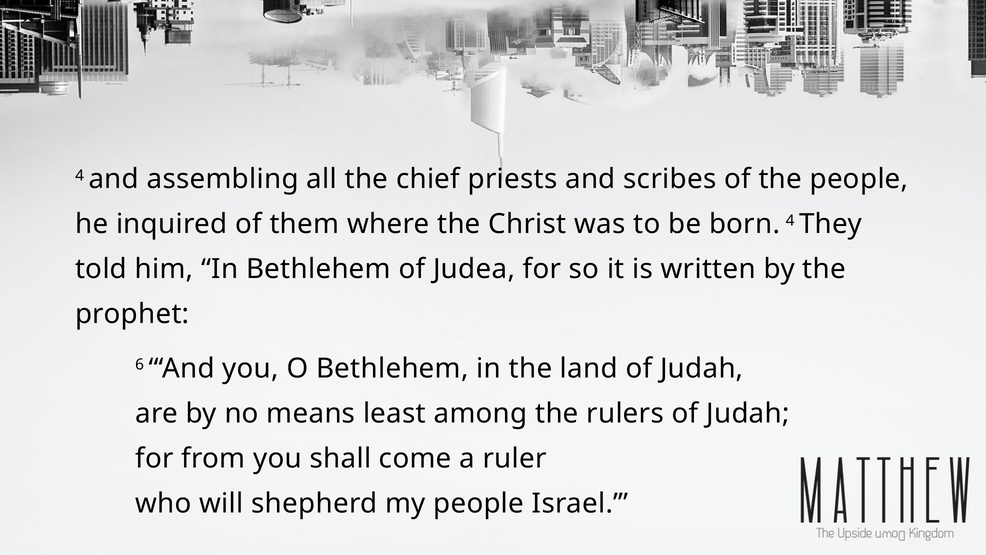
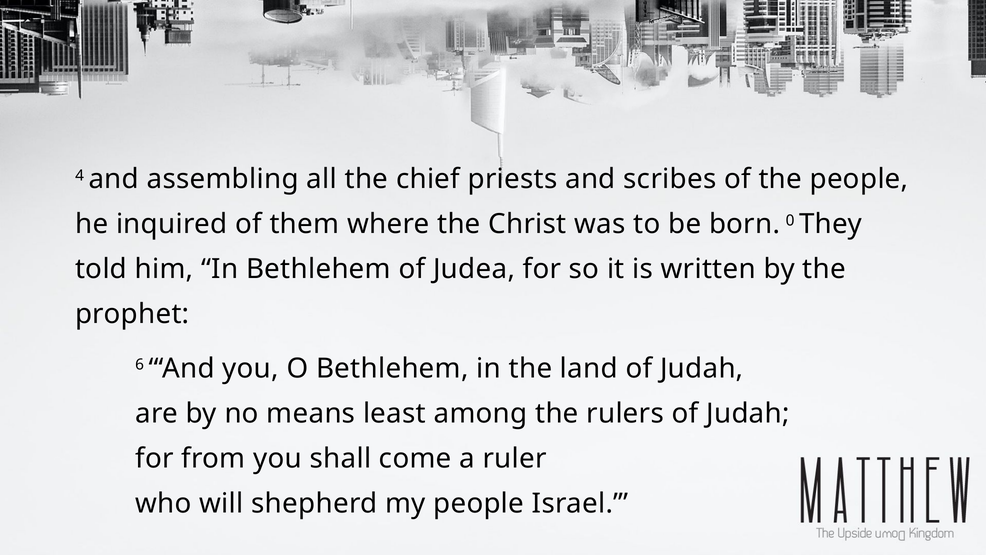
born 4: 4 -> 0 (790, 220)
